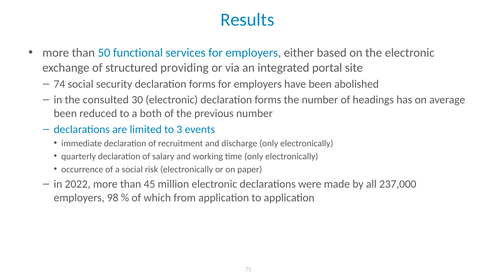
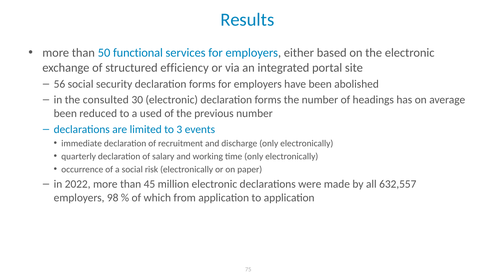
providing: providing -> efficiency (185, 68)
74: 74 -> 56 (59, 84)
both: both -> used (151, 114)
237,000: 237,000 -> 632,557 (398, 184)
